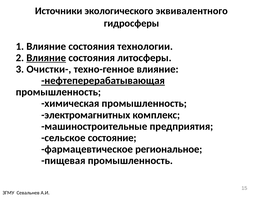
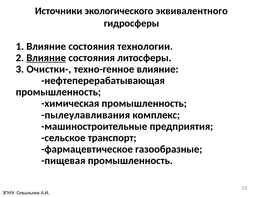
нефтеперерабатывающая underline: present -> none (103, 81)
электромагнитных: электромагнитных -> пылеулавливания (86, 115)
состояние: состояние -> транспорт (112, 138)
региональное: региональное -> газообразные (169, 149)
